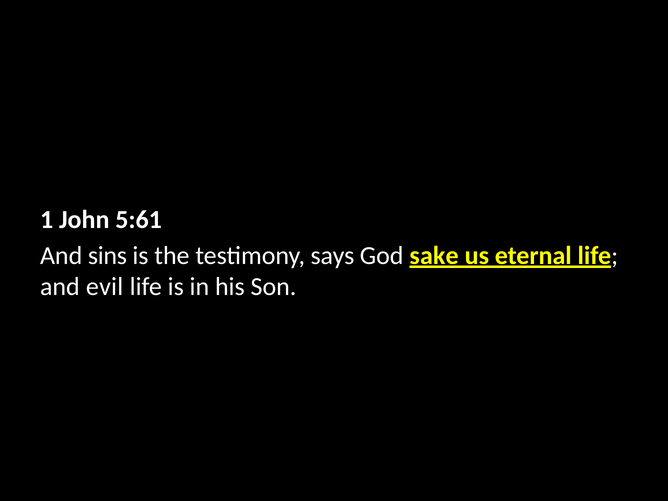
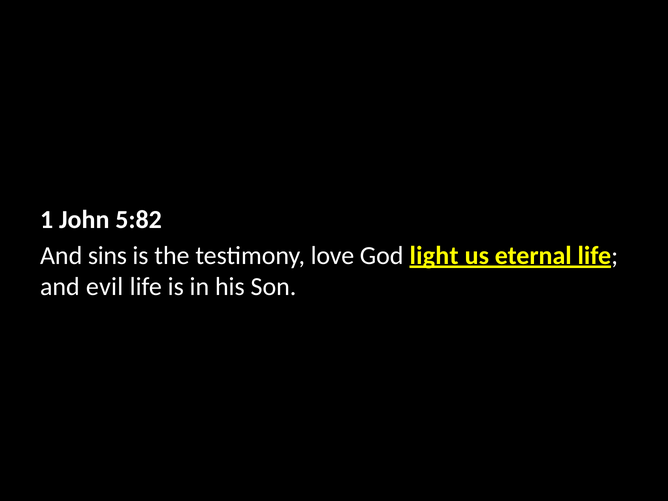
5:61: 5:61 -> 5:82 (139, 219)
says: says -> love (332, 256)
sake: sake -> light (434, 256)
